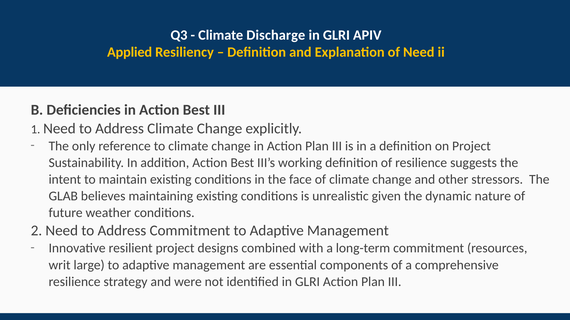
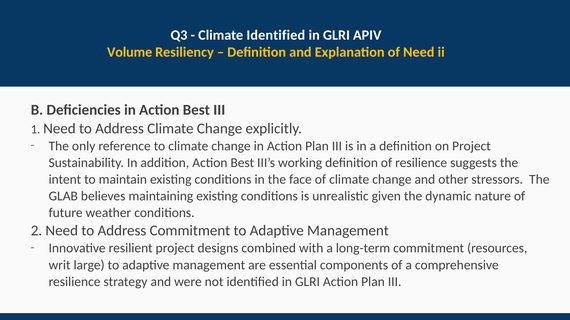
Climate Discharge: Discharge -> Identified (276, 35)
Applied: Applied -> Volume (130, 52)
